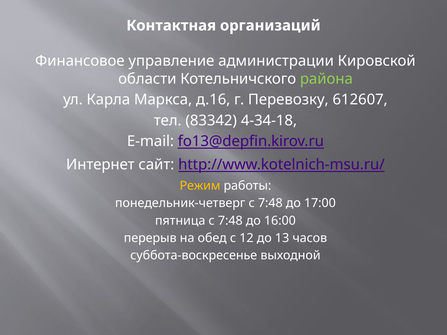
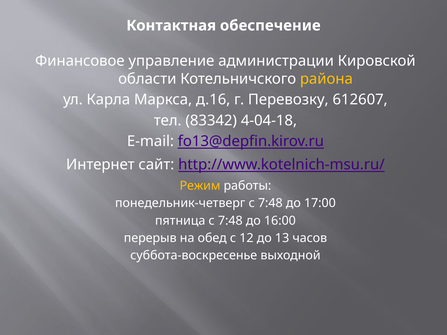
организаций: организаций -> обеспечение (270, 26)
района colour: light green -> yellow (326, 79)
4-34-18: 4-34-18 -> 4-04-18 (269, 121)
